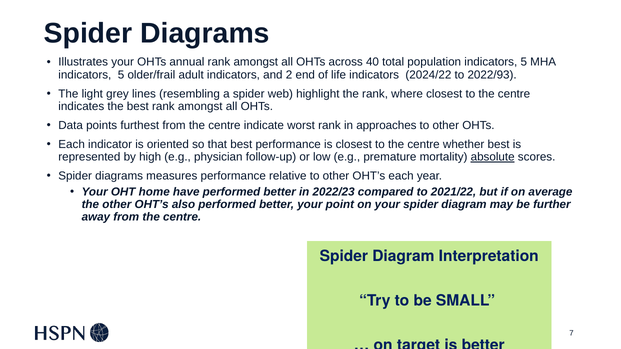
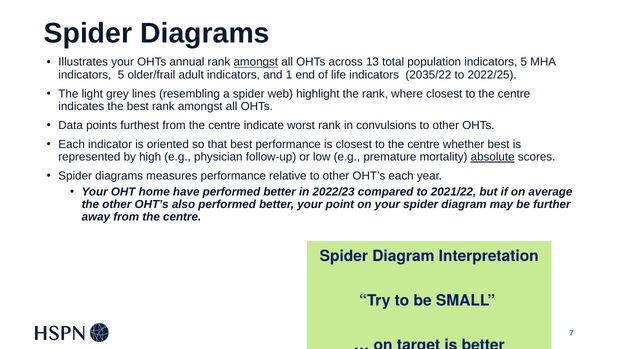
amongst underline: none -> present (256, 62)
40: 40 -> 13 (373, 62)
2: 2 -> 1 (289, 75)
2024/22: 2024/22 -> 2035/22 (428, 75)
2022/93: 2022/93 -> 2022/25 (492, 75)
approaches: approaches -> convulsions (386, 125)
